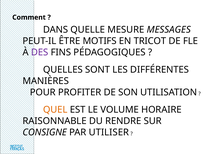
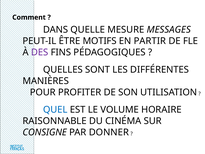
TRICOT: TRICOT -> PARTIR (150, 41)
QUEL colour: orange -> blue (55, 110)
RENDRE: RENDRE -> CINÉMA (123, 121)
UTILISER: UTILISER -> DONNER (109, 132)
